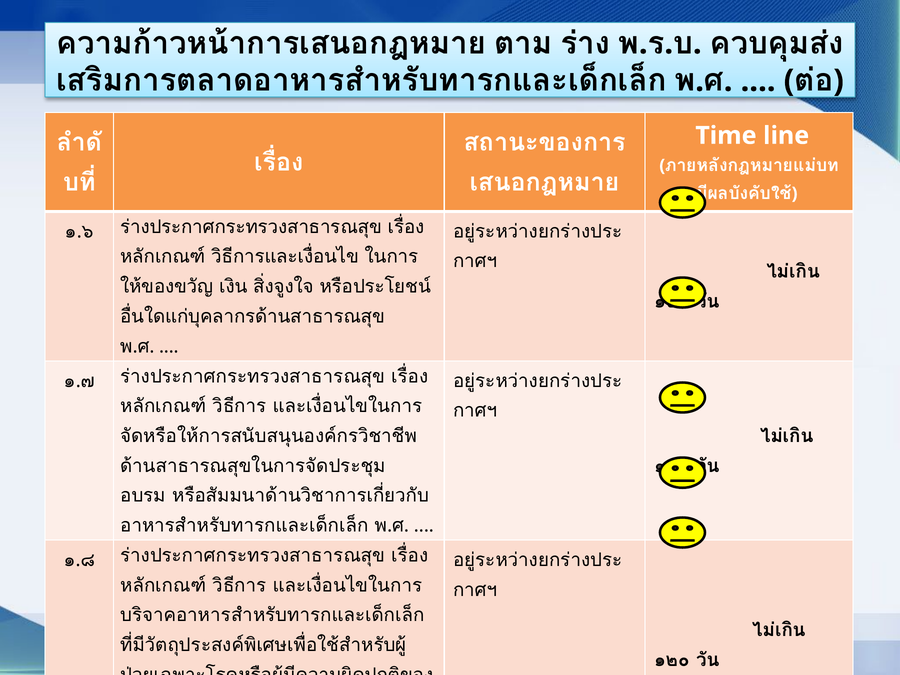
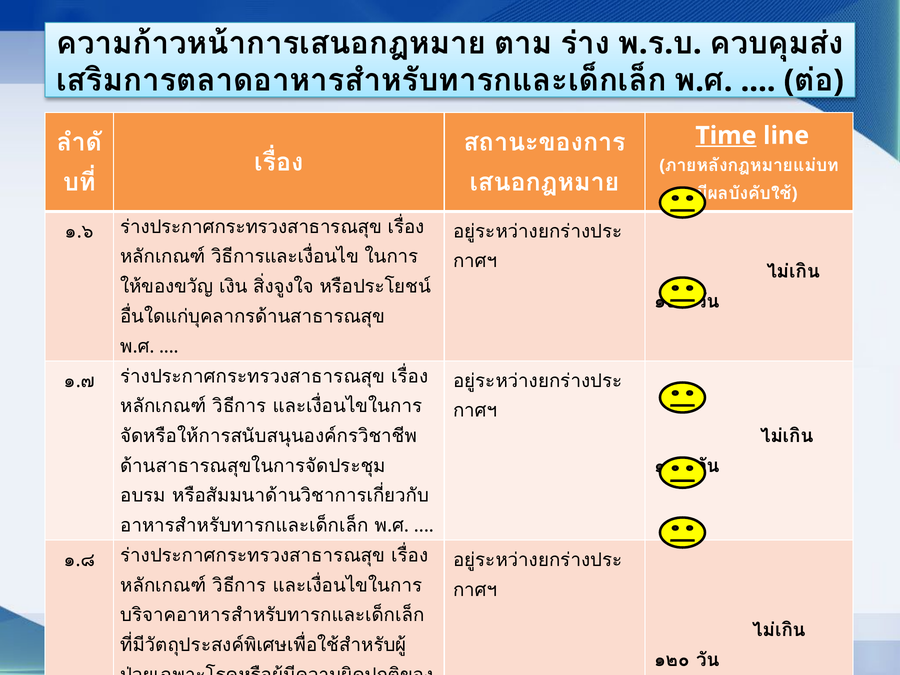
Time underline: none -> present (726, 136)
